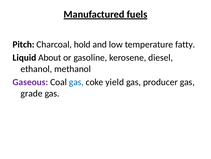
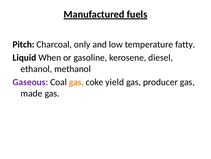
hold: hold -> only (82, 44)
About: About -> When (50, 57)
gas colour: blue -> orange (76, 82)
grade: grade -> made (32, 93)
